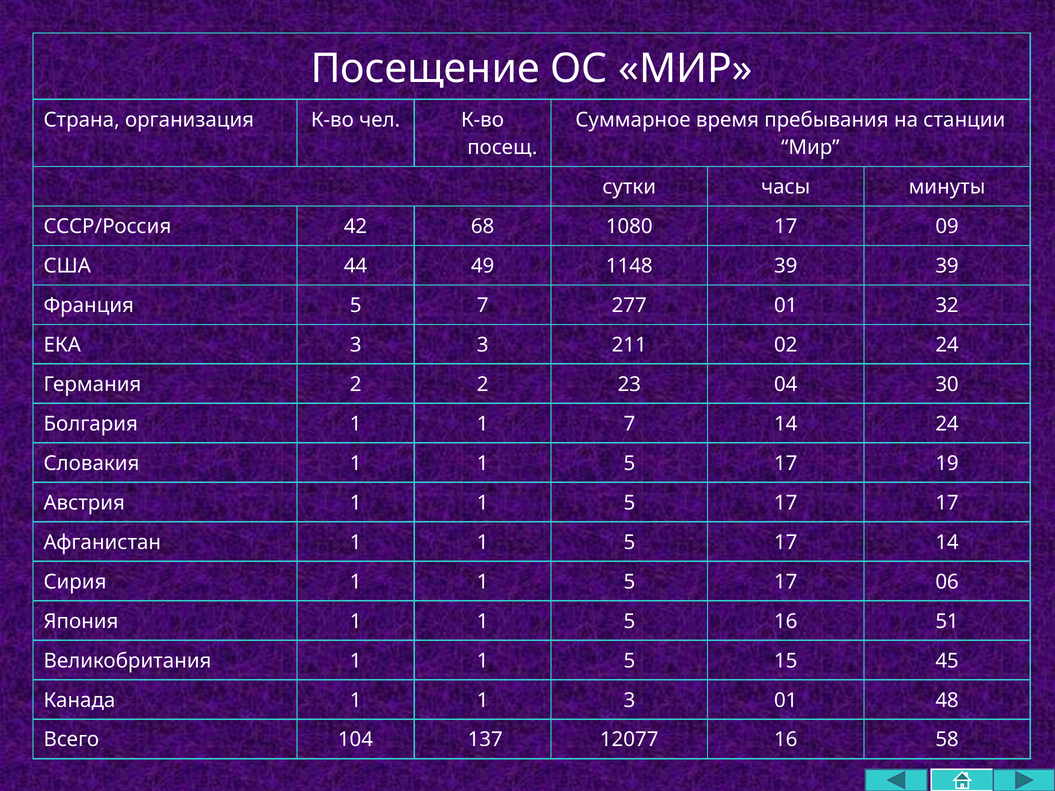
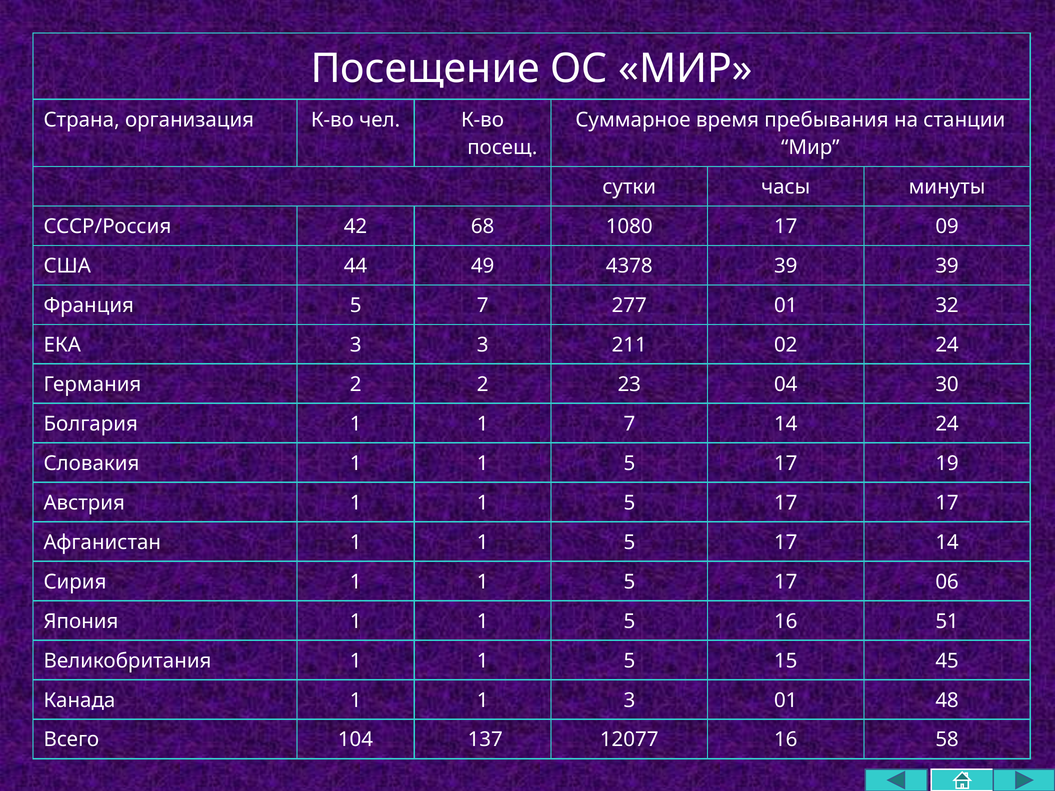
1148: 1148 -> 4378 (629, 266)
